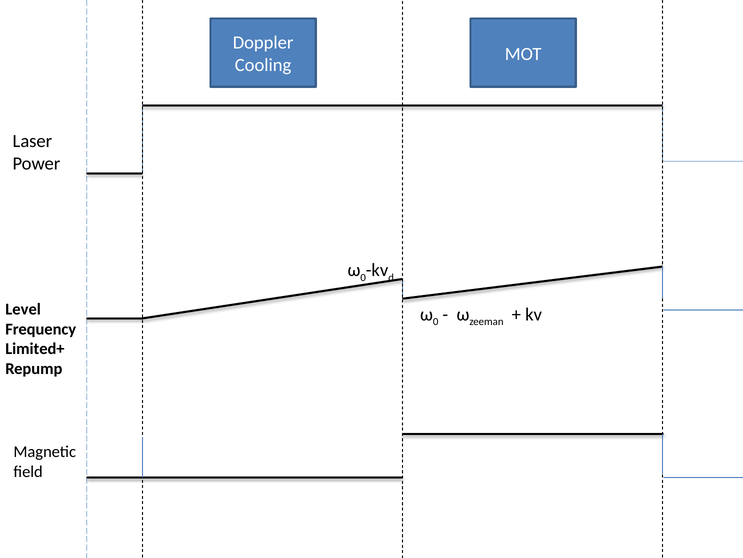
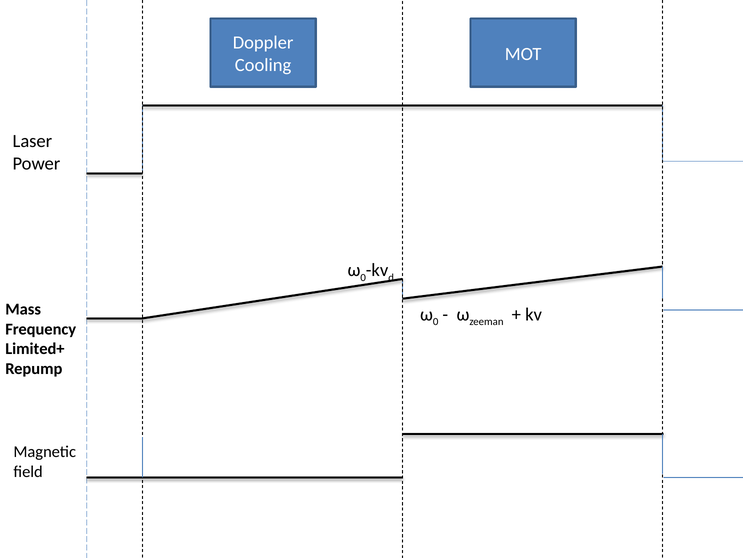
Level: Level -> Mass (23, 309)
